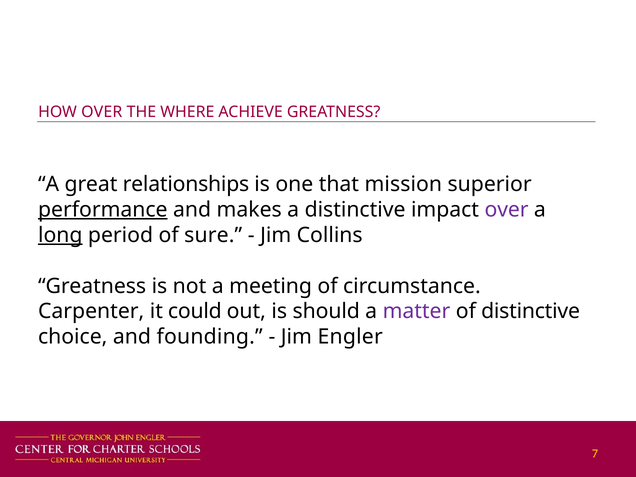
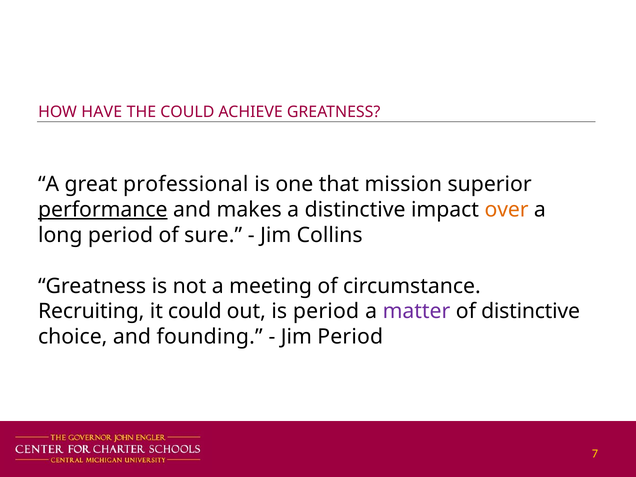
HOW OVER: OVER -> HAVE (102, 112)
THE WHERE: WHERE -> COULD (187, 112)
relationships: relationships -> professional (186, 184)
over colour: purple -> orange (507, 210)
long underline: present -> none (60, 235)
Carpenter: Carpenter -> Recruiting (91, 311)
is should: should -> period (326, 311)
Jim Engler: Engler -> Period (350, 337)
